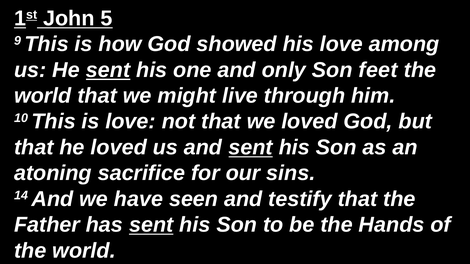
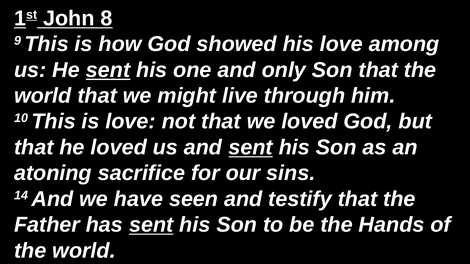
5: 5 -> 8 (106, 18)
Son feet: feet -> that (378, 70)
